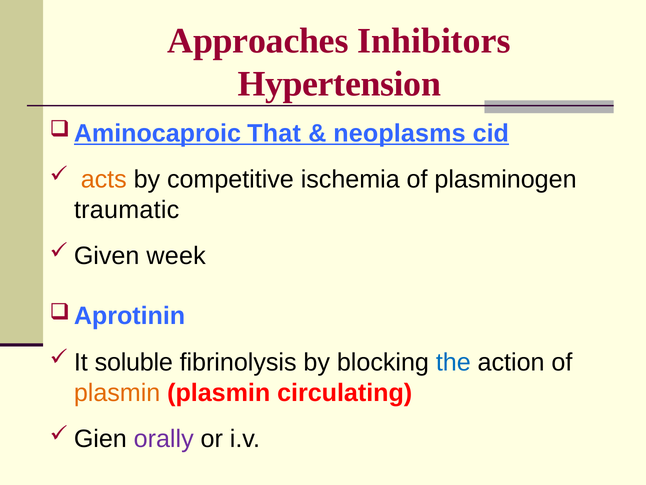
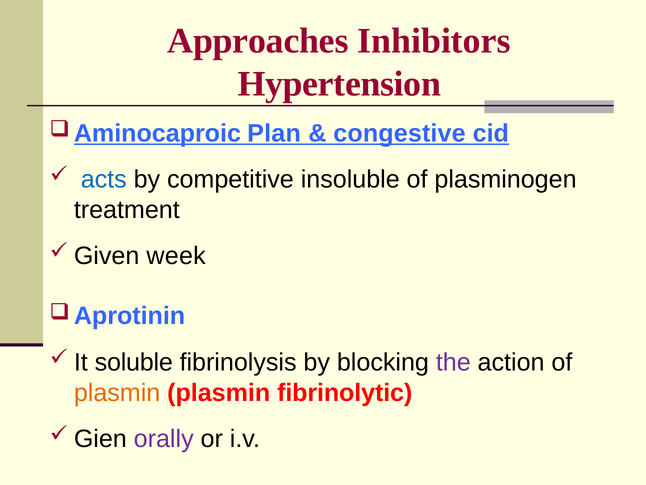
That: That -> Plan (274, 133)
neoplasms: neoplasms -> congestive (399, 133)
acts colour: orange -> blue (104, 179)
ischemia: ischemia -> insoluble (350, 179)
traumatic: traumatic -> treatment (127, 210)
the colour: blue -> purple (453, 362)
circulating: circulating -> fibrinolytic (345, 392)
